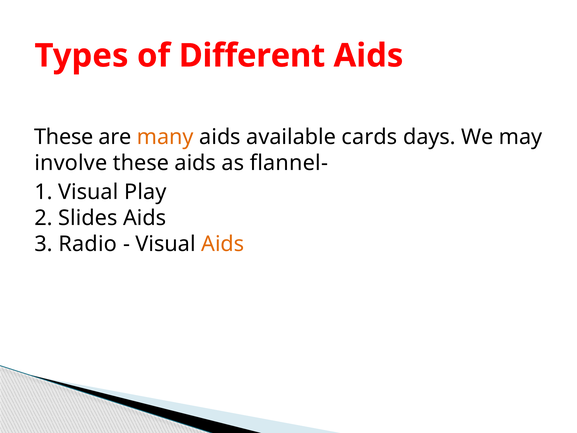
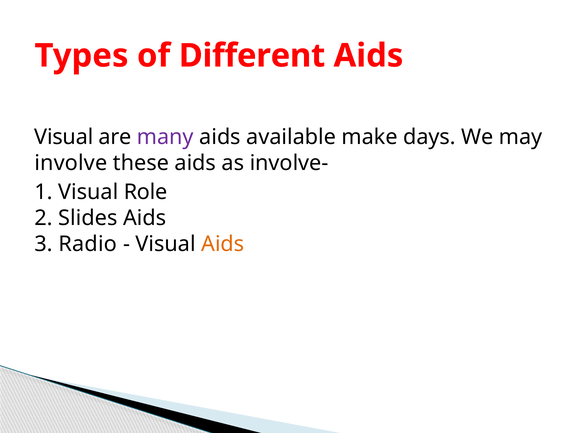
These: These -> Visual (64, 137)
many colour: orange -> purple (165, 137)
cards: cards -> make (370, 137)
flannel-: flannel- -> involve- (289, 163)
Play: Play -> Role (146, 192)
